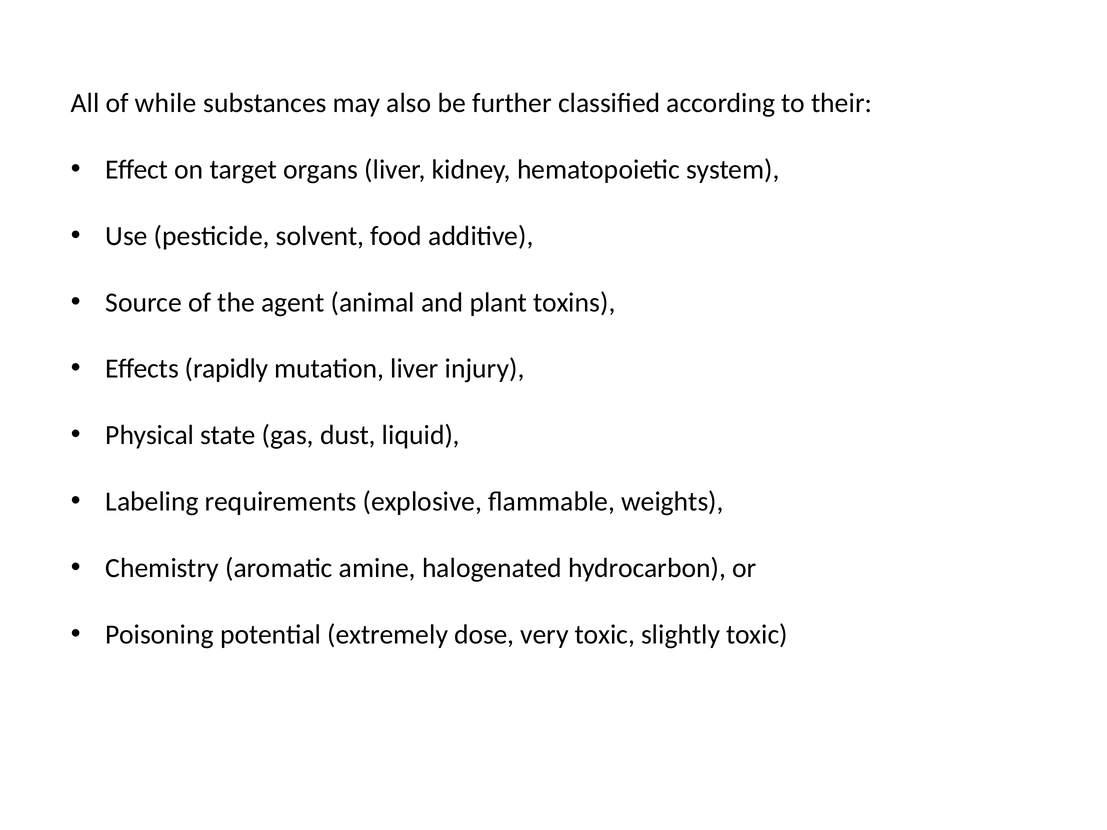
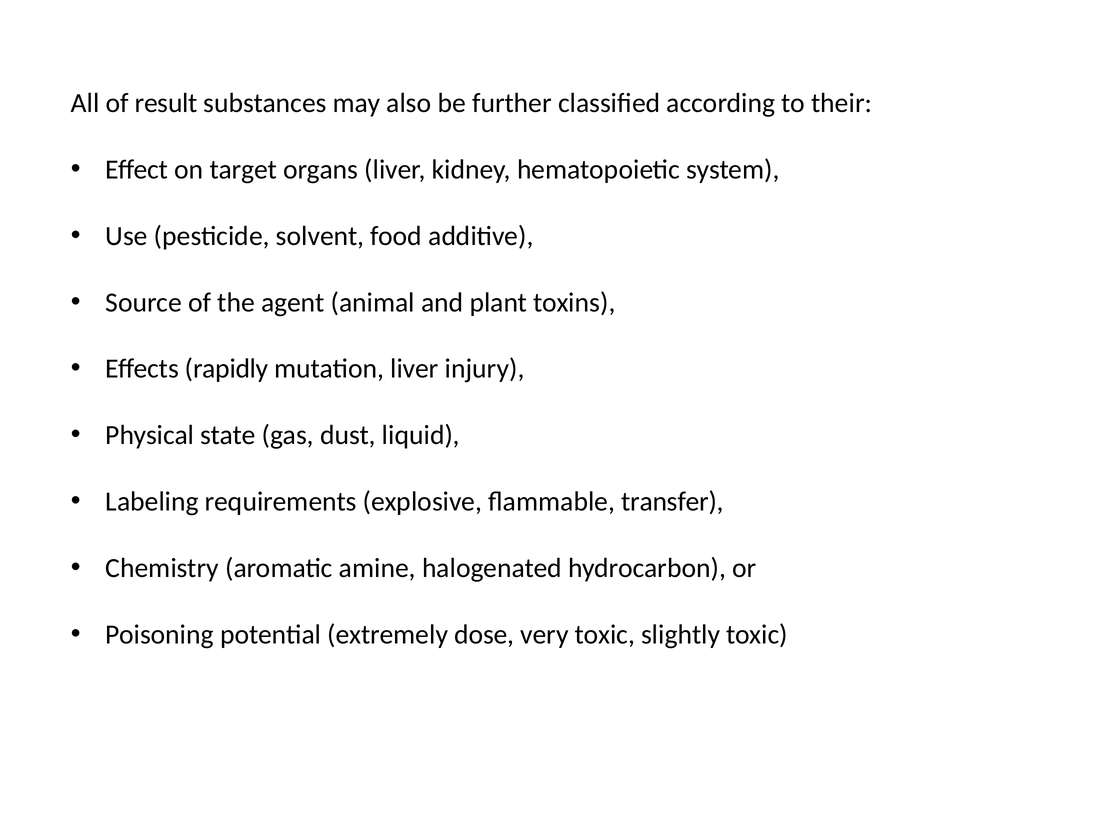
while: while -> result (166, 103)
weights: weights -> transfer (672, 502)
